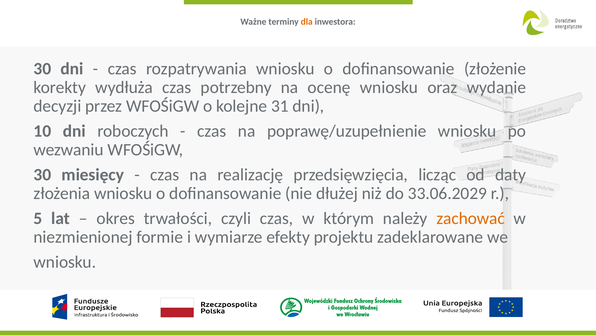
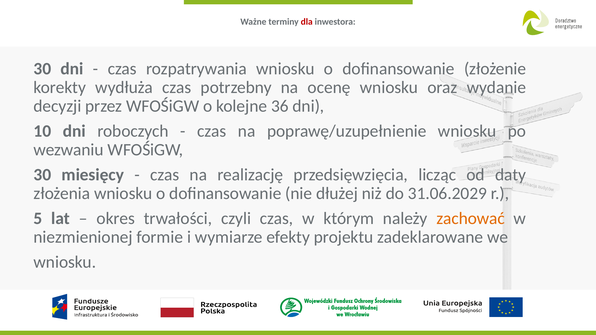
dla colour: orange -> red (307, 22)
31: 31 -> 36 (280, 106)
33.06.2029: 33.06.2029 -> 31.06.2029 (447, 194)
